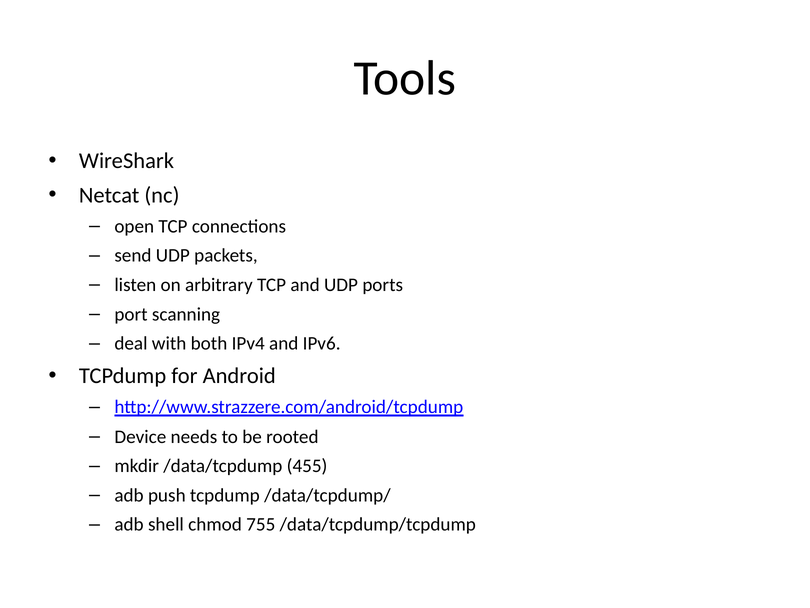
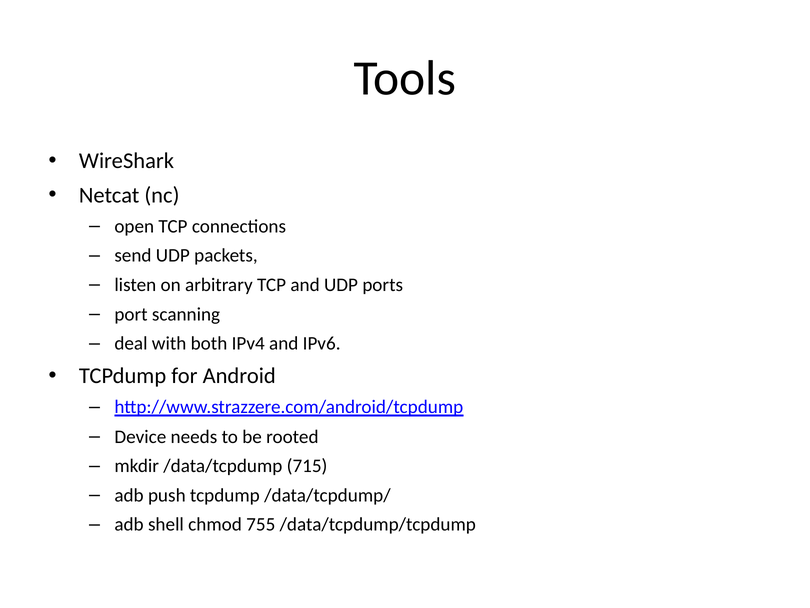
455: 455 -> 715 (307, 466)
